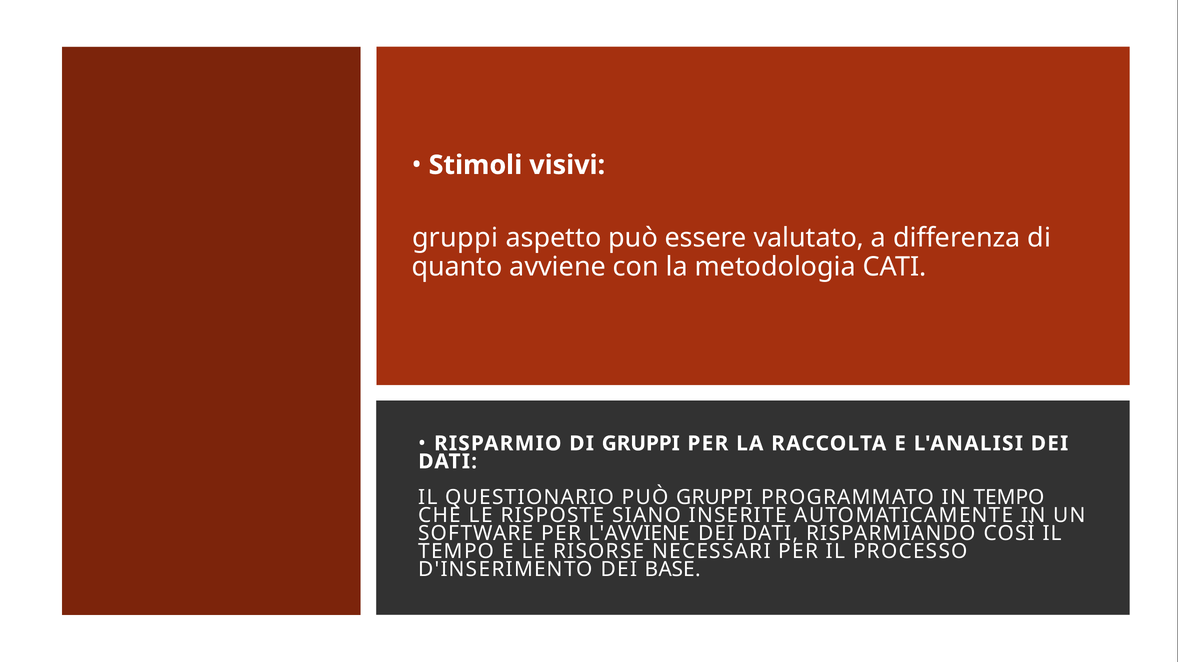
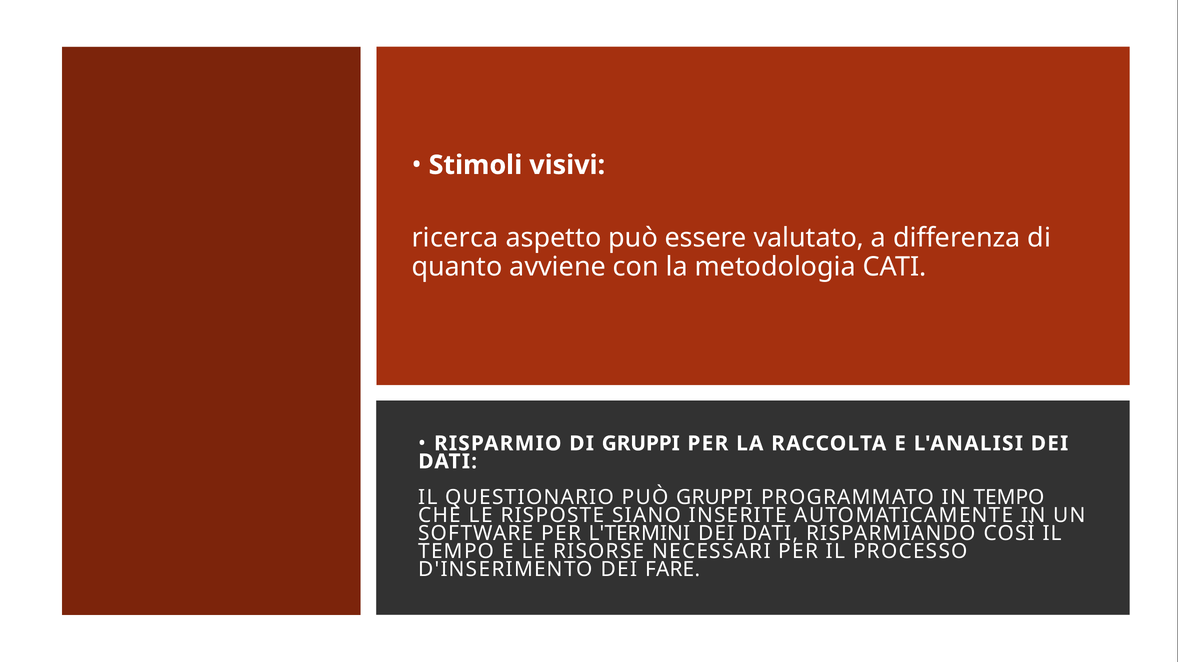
gruppi: gruppi -> ricerca (455, 238)
L'AVVIENE: L'AVVIENE -> L'TERMINI (639, 534)
BASE: BASE -> FARE (673, 570)
